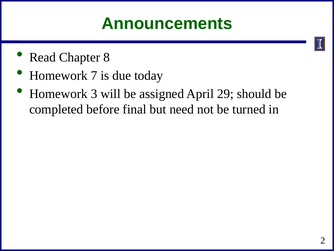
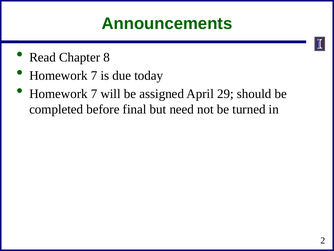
3: 3 -> 7 (94, 94)
